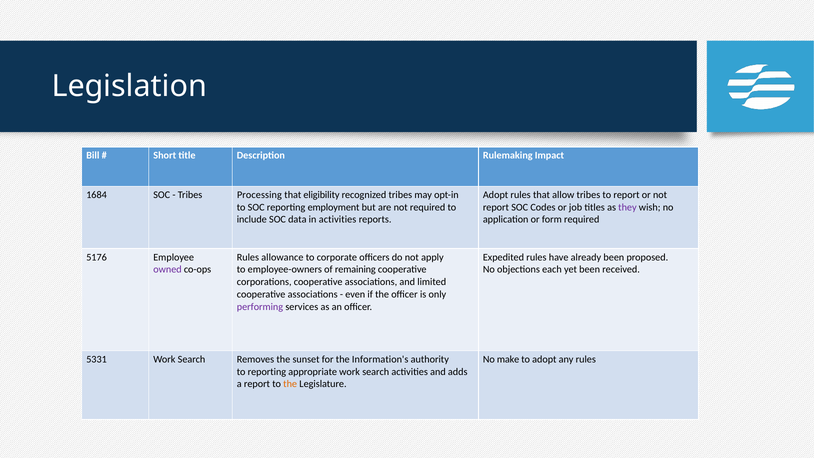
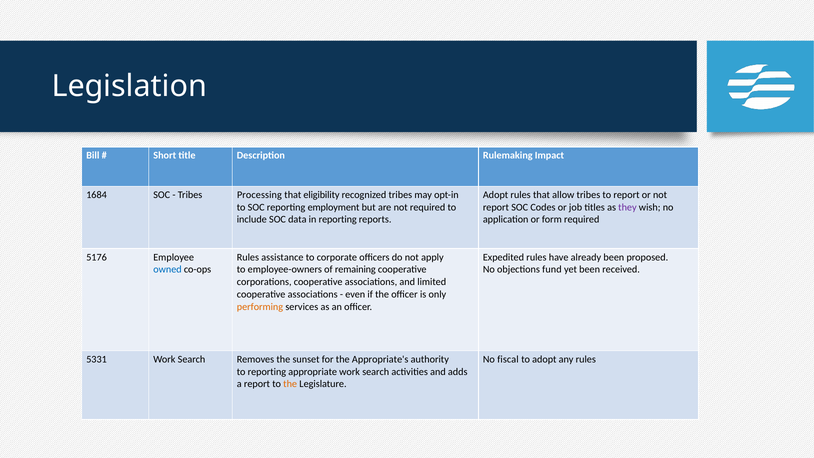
in activities: activities -> reporting (338, 220)
allowance: allowance -> assistance (282, 257)
owned colour: purple -> blue (168, 269)
each: each -> fund (552, 269)
performing colour: purple -> orange (260, 307)
Information's: Information's -> Appropriate's (380, 359)
make: make -> fiscal (508, 359)
